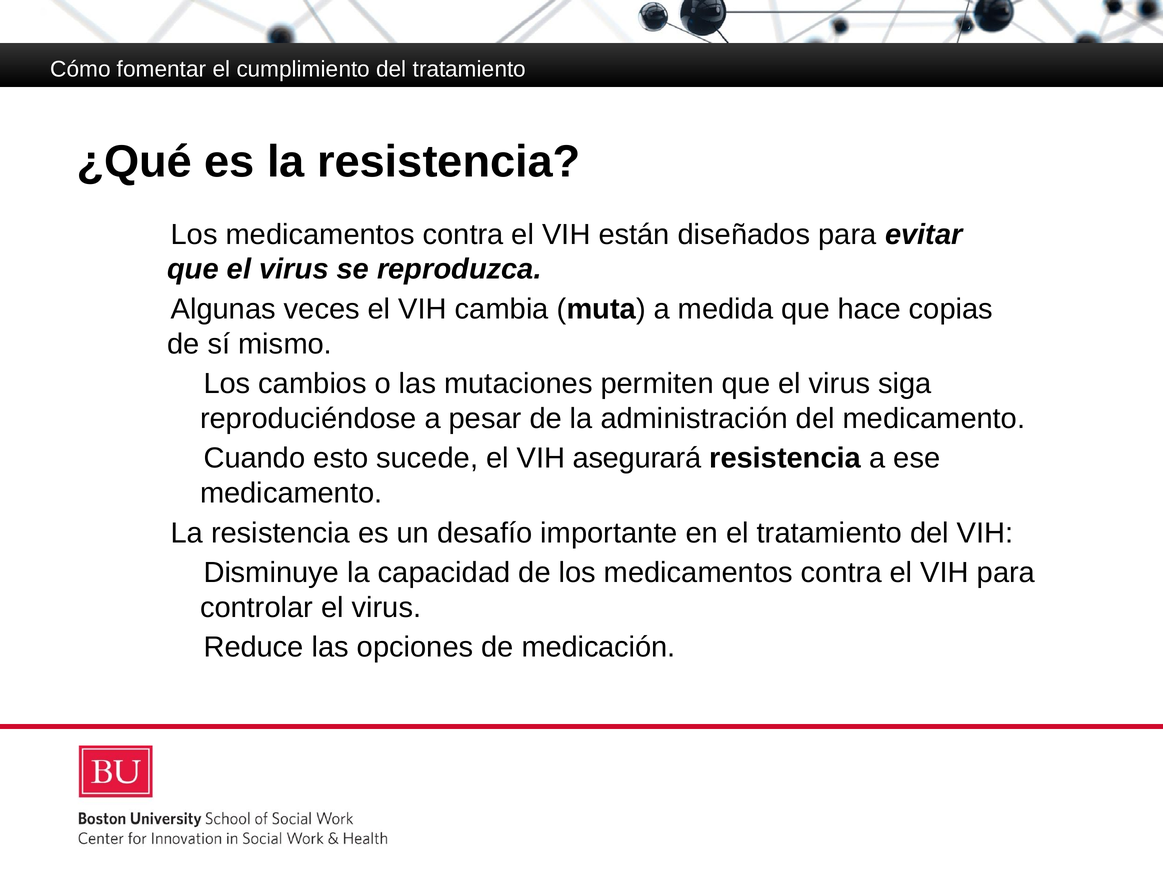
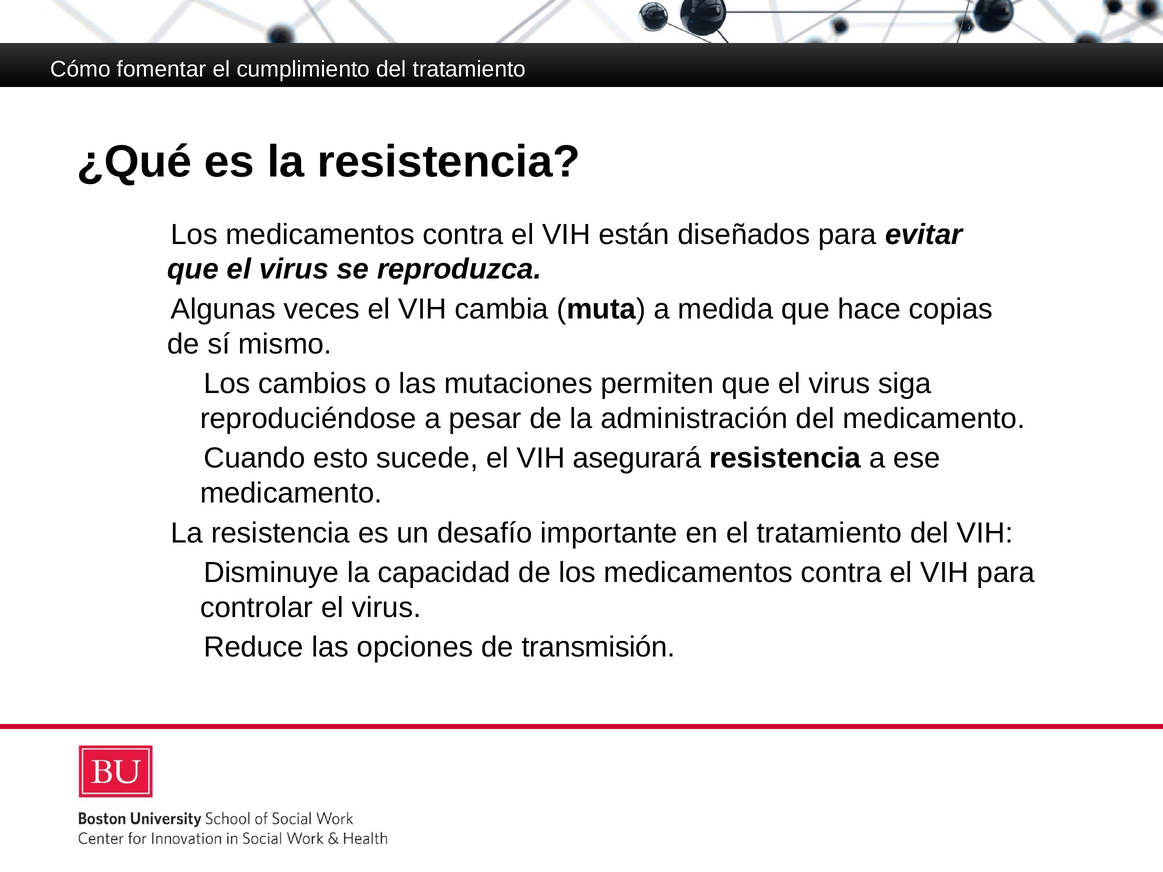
medicación: medicación -> transmisión (598, 648)
